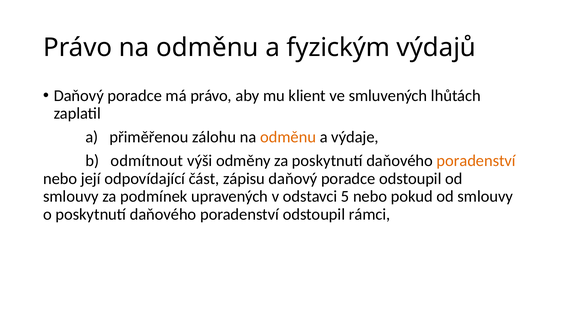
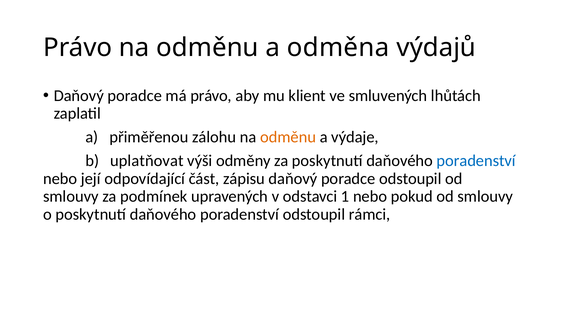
fyzickým: fyzickým -> odměna (338, 47)
odmítnout: odmítnout -> uplatňovat (147, 161)
poradenství colour: orange -> blue (476, 161)
5: 5 -> 1 (345, 196)
